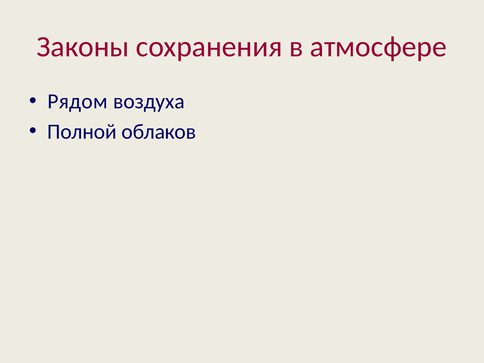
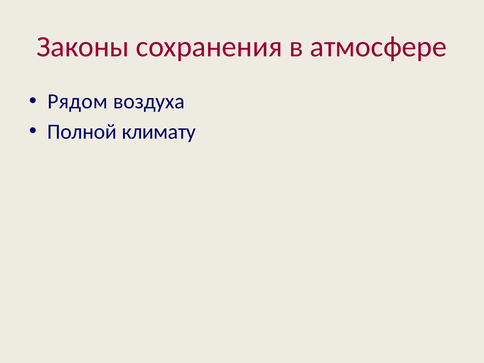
облаков: облаков -> климату (159, 132)
